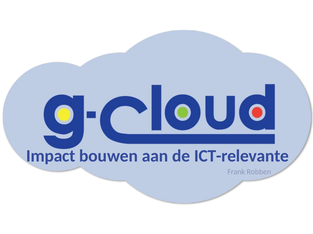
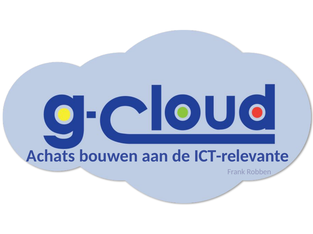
Impact: Impact -> Achats (51, 156)
